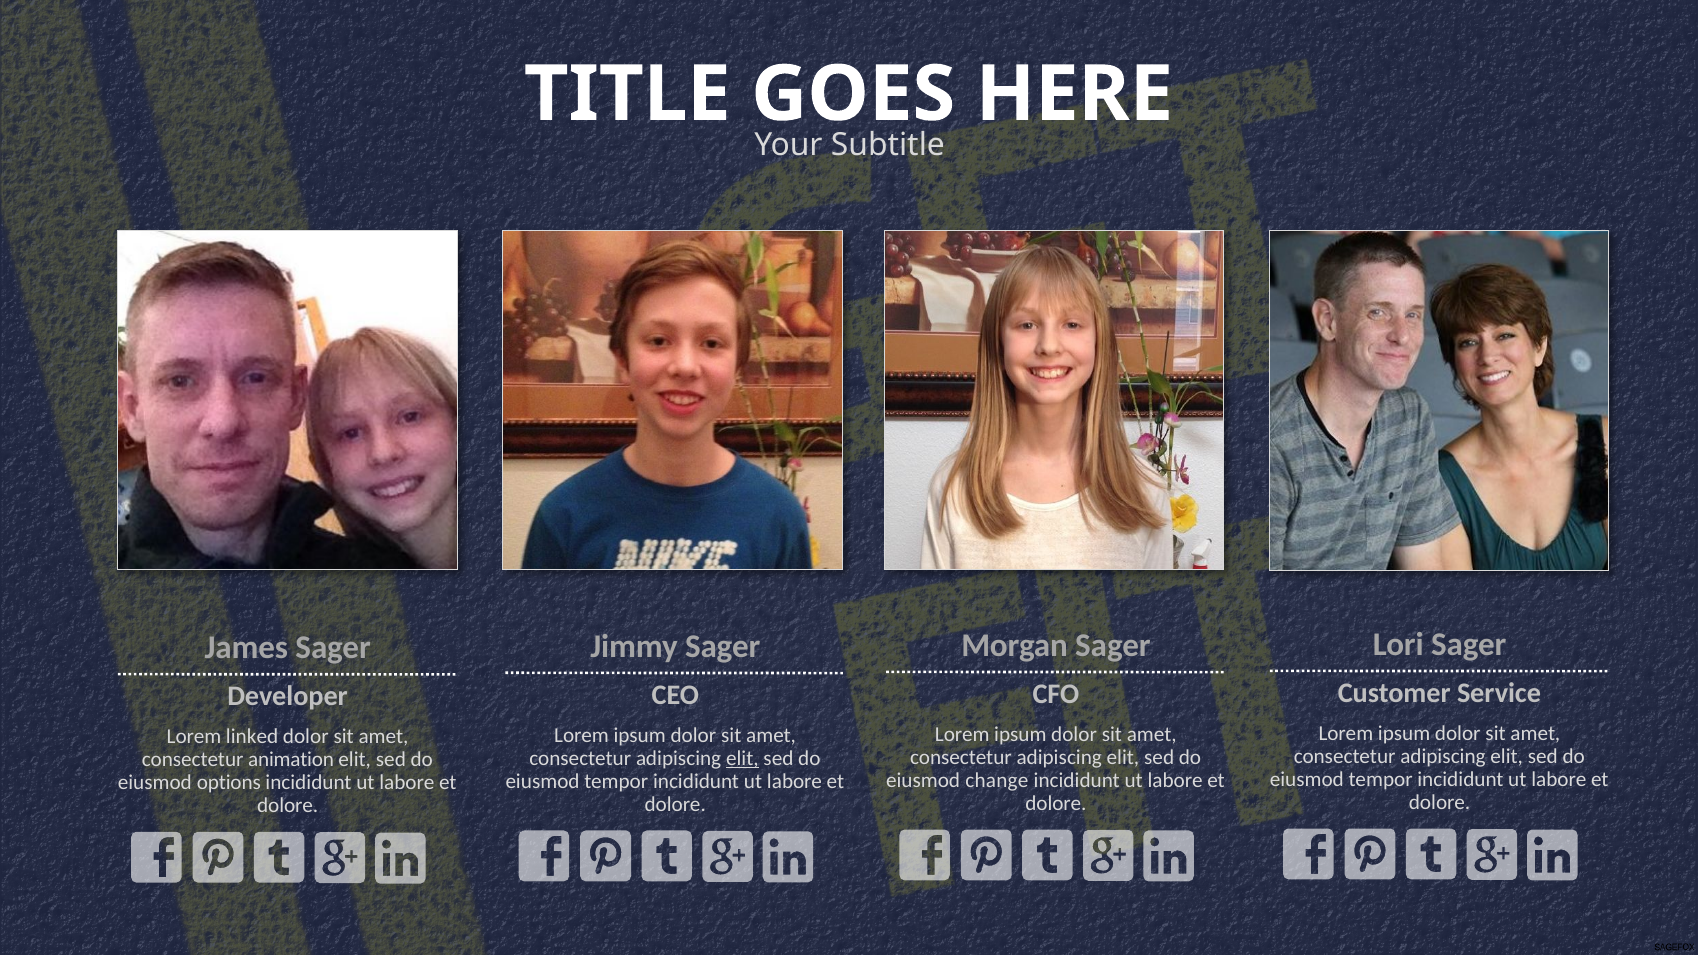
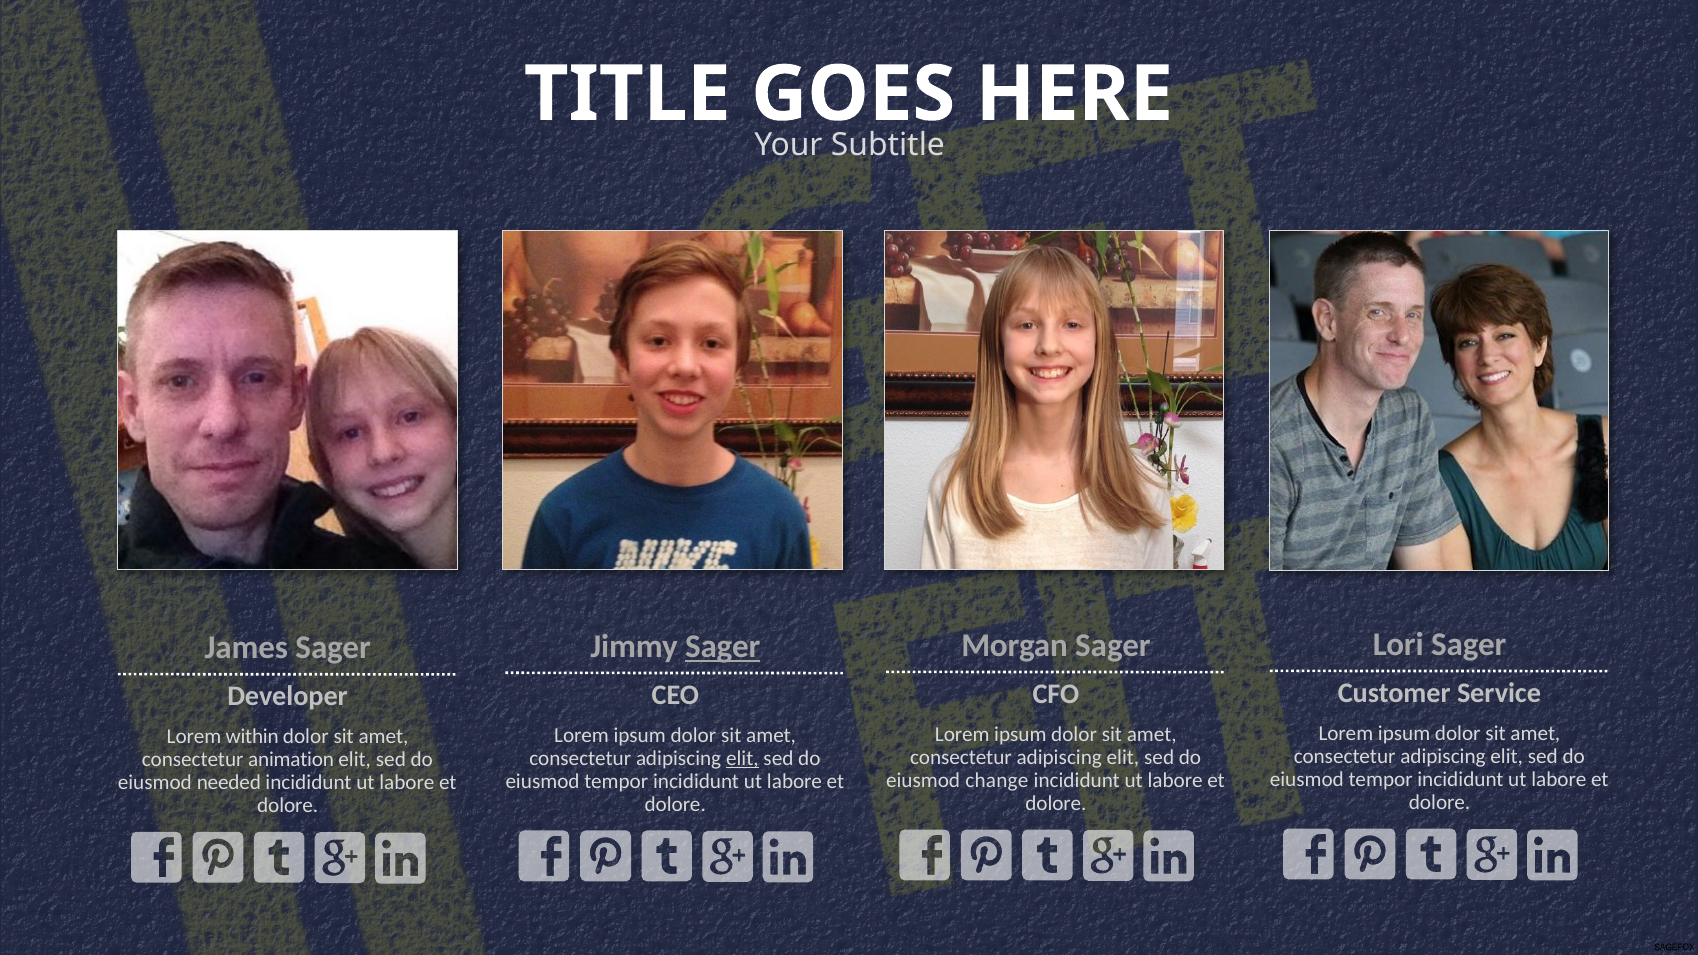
Sager underline: none -> present (723, 647)
linked: linked -> within (252, 737)
options: options -> needed (229, 783)
